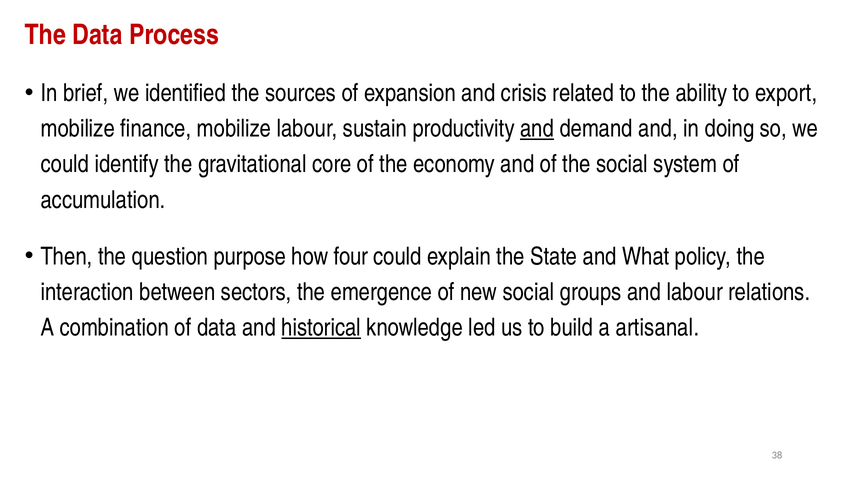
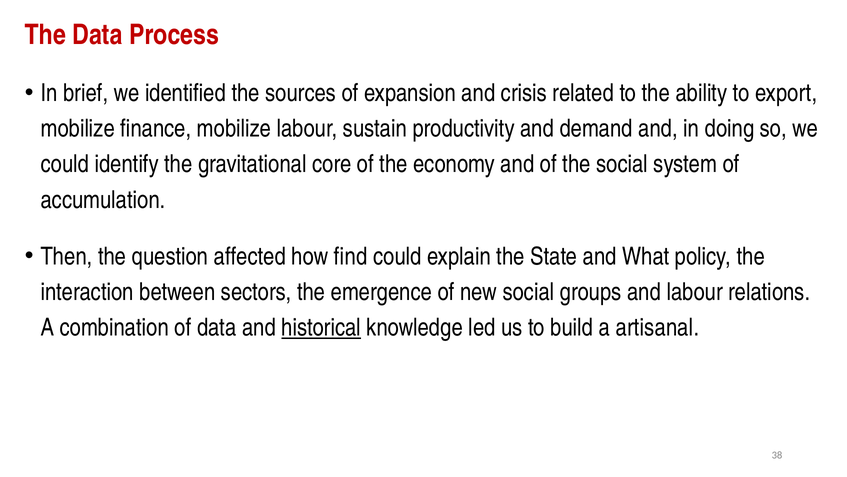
and underline: present -> none (537, 129)
purpose: purpose -> affected (250, 256)
four: four -> find (351, 256)
